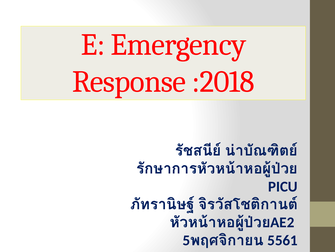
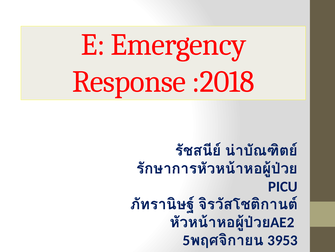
5561: 5561 -> 3953 (283, 240)
